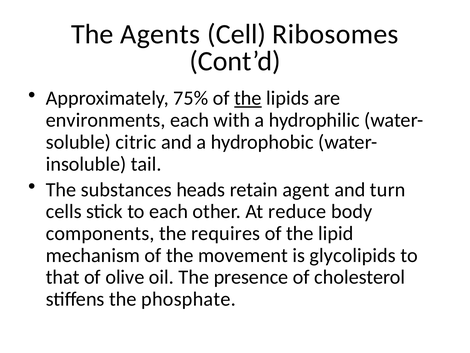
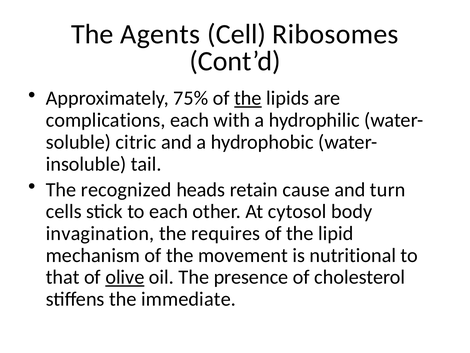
environments: environments -> complications (106, 120)
substances: substances -> recognized (126, 189)
agent: agent -> cause (306, 189)
reduce: reduce -> cytosol (297, 211)
components: components -> invagination (100, 233)
glycolipids: glycolipids -> nutritional (353, 255)
olive underline: none -> present (125, 277)
phosphate: phosphate -> immediate (189, 299)
